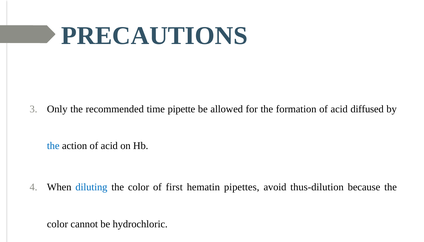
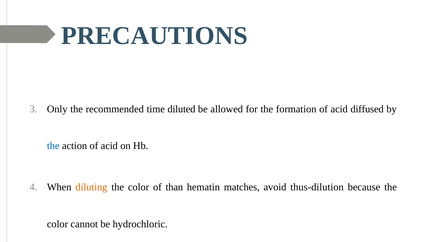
pipette: pipette -> diluted (181, 109)
diluting colour: blue -> orange (91, 187)
first: first -> than (174, 187)
pipettes: pipettes -> matches (242, 187)
